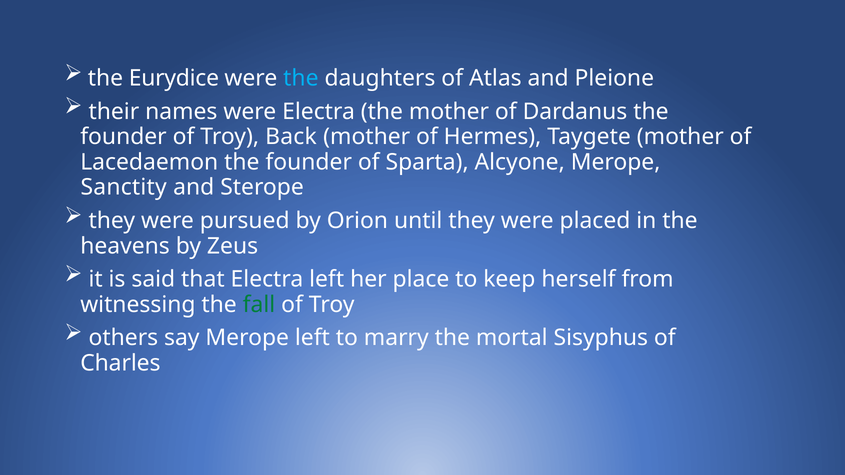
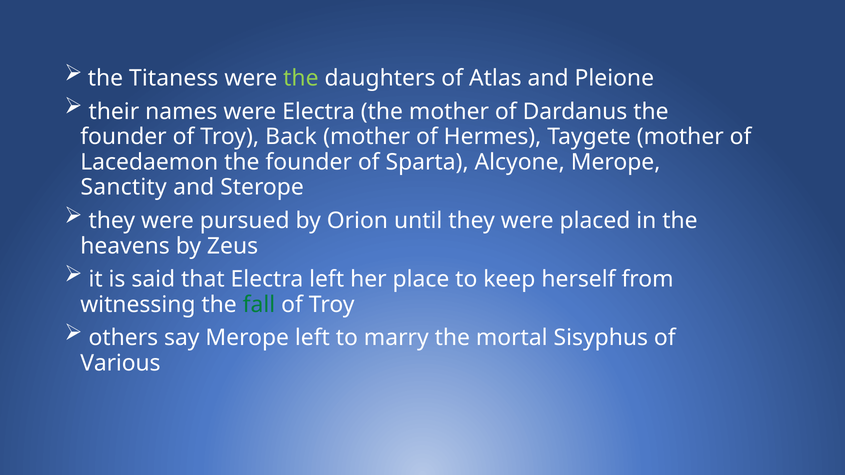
Eurydice: Eurydice -> Titaness (174, 78)
the colour: light blue -> light green (301, 78)
Charles: Charles -> Various (120, 363)
